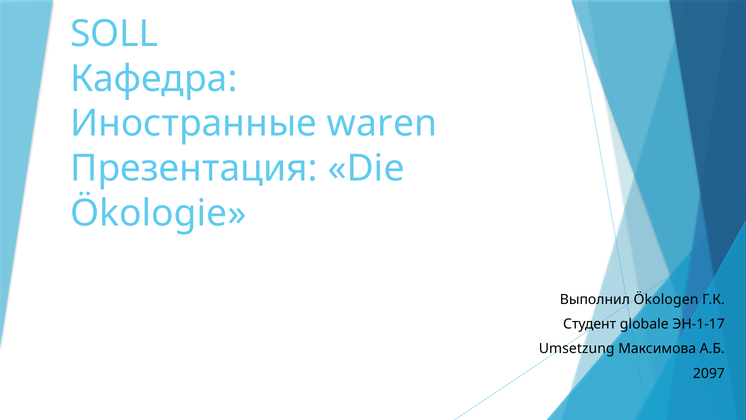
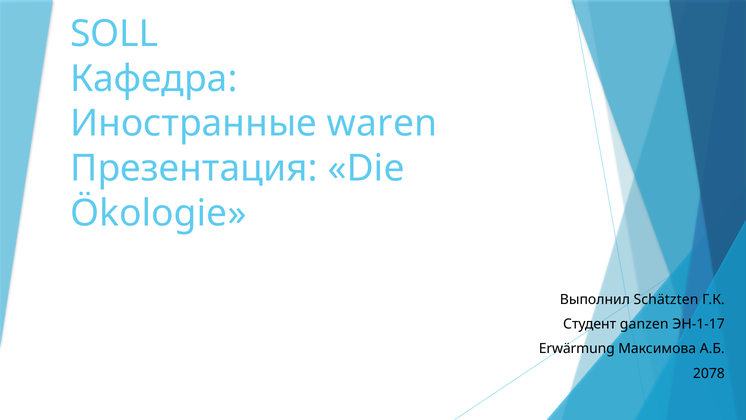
Ökologen: Ökologen -> Schätzten (666, 299)
globale: globale -> ganzen (644, 324)
Umsetzung: Umsetzung -> Erwärmung (577, 349)
2097: 2097 -> 2078 (709, 373)
